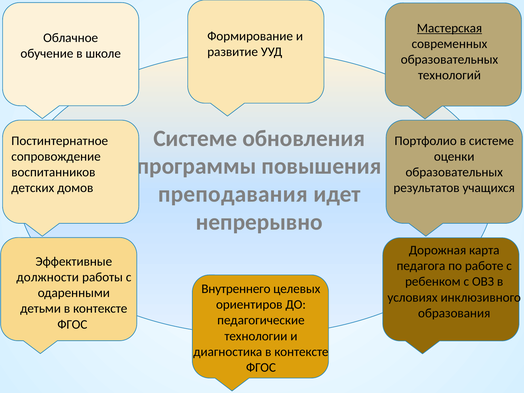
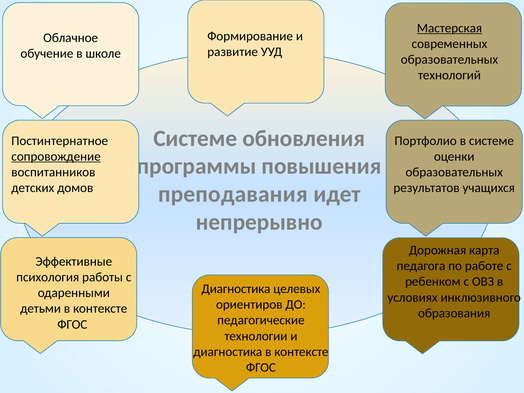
сопровождение underline: none -> present (56, 156)
должности: должности -> психология (48, 277)
Внутреннего: Внутреннего -> Диагностика (236, 289)
